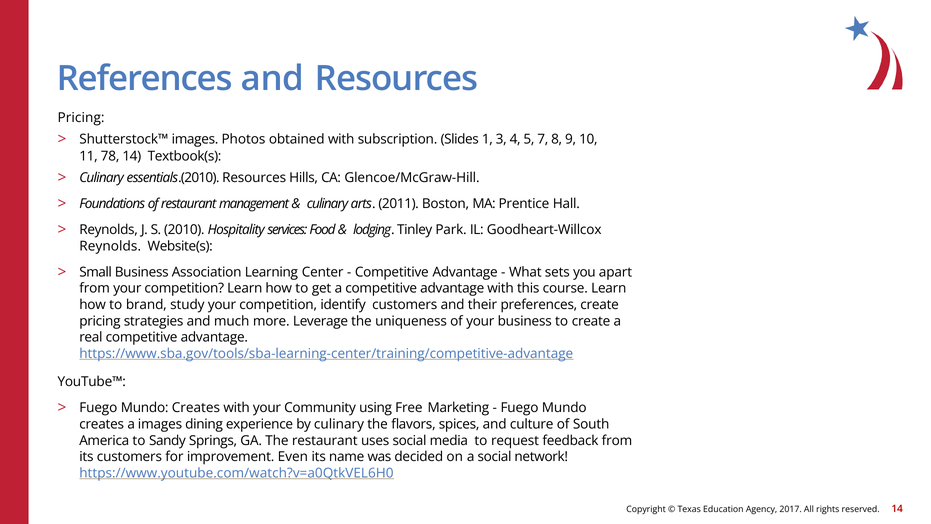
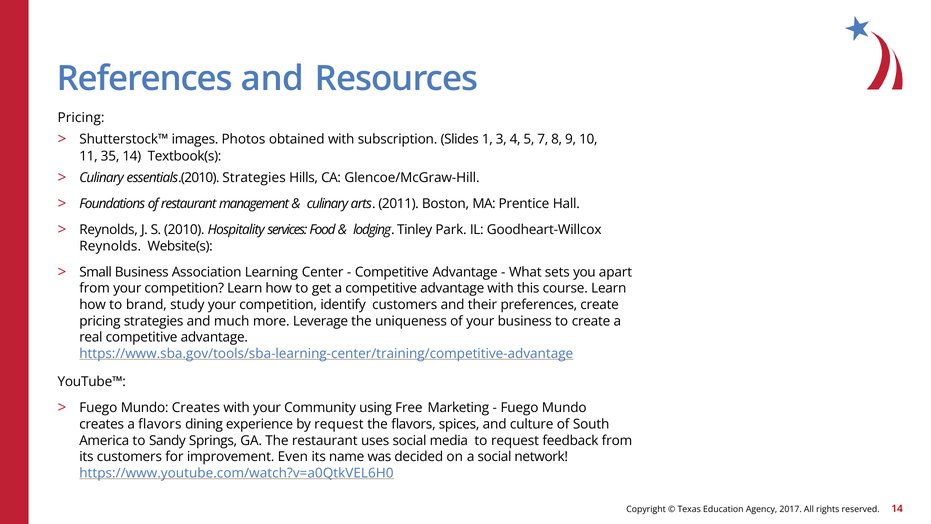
78: 78 -> 35 (110, 156)
essentials.(2010 Resources: Resources -> Strategies (254, 178)
a images: images -> flavors (160, 424)
by culinary: culinary -> request (339, 424)
